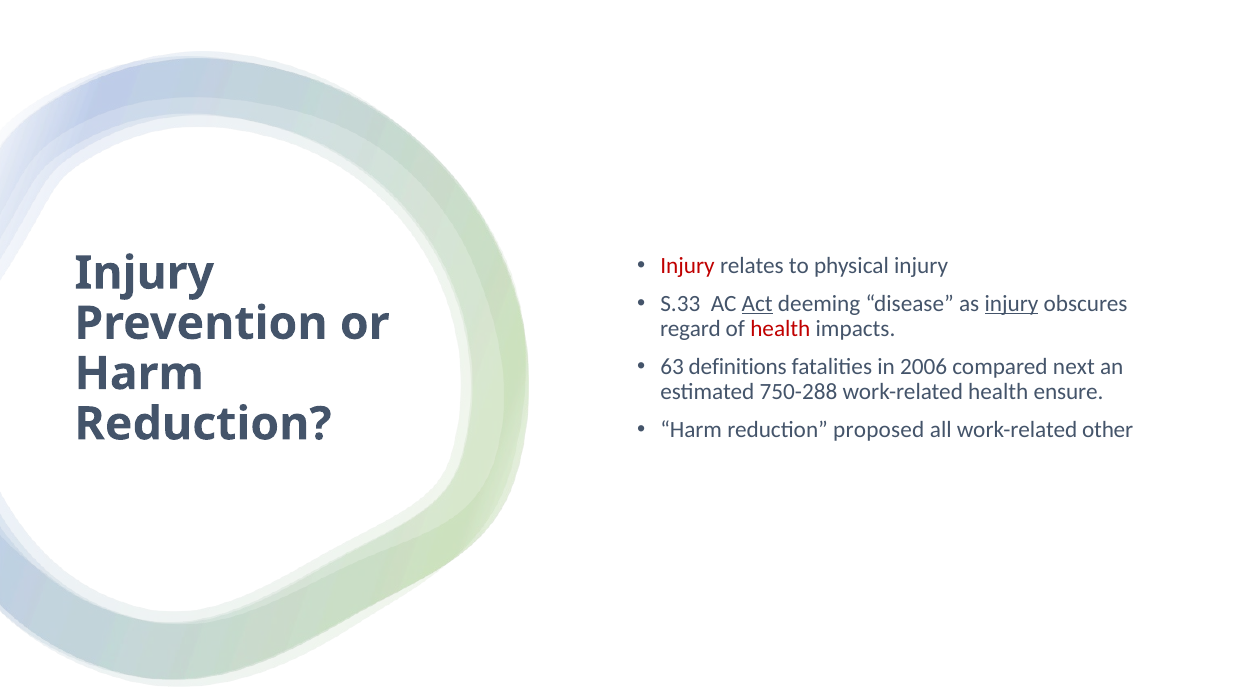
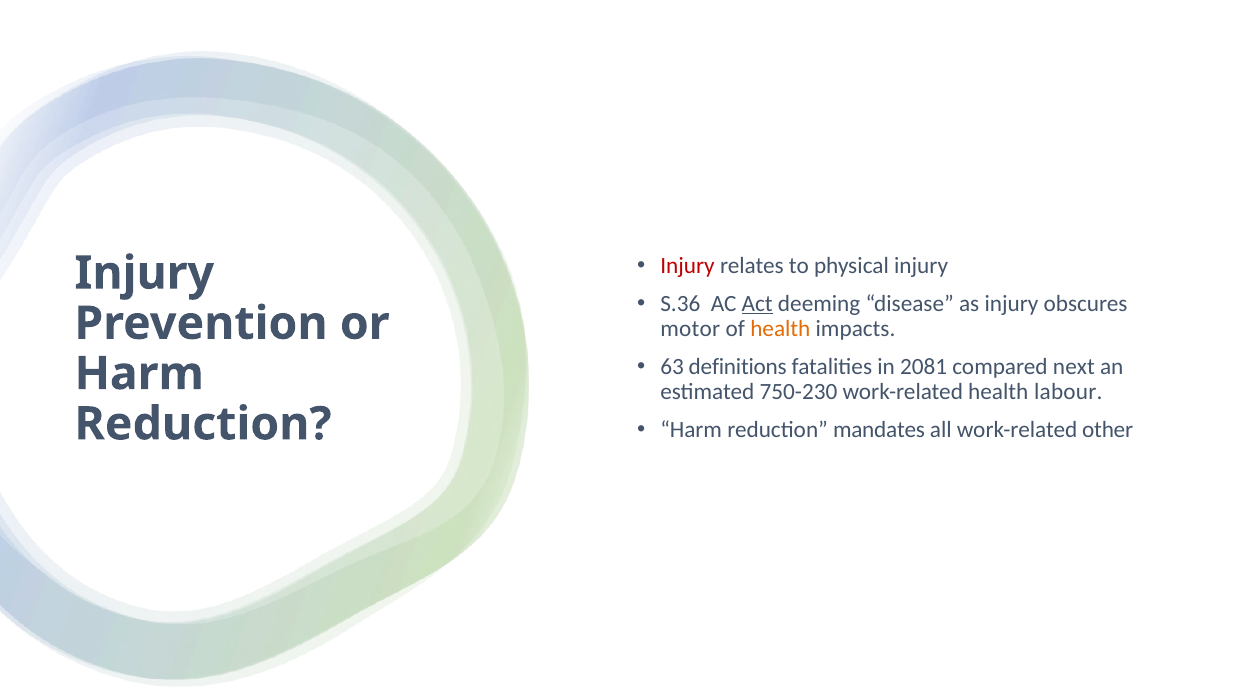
S.33: S.33 -> S.36 (680, 304)
injury underline: present -> none (1011, 304)
regard: regard -> motor (690, 329)
health colour: red -> orange (780, 329)
2006: 2006 -> 2081 (924, 367)
750-288: 750-288 -> 750-230 (798, 392)
ensure: ensure -> labour (1068, 392)
proposed: proposed -> mandates (879, 430)
